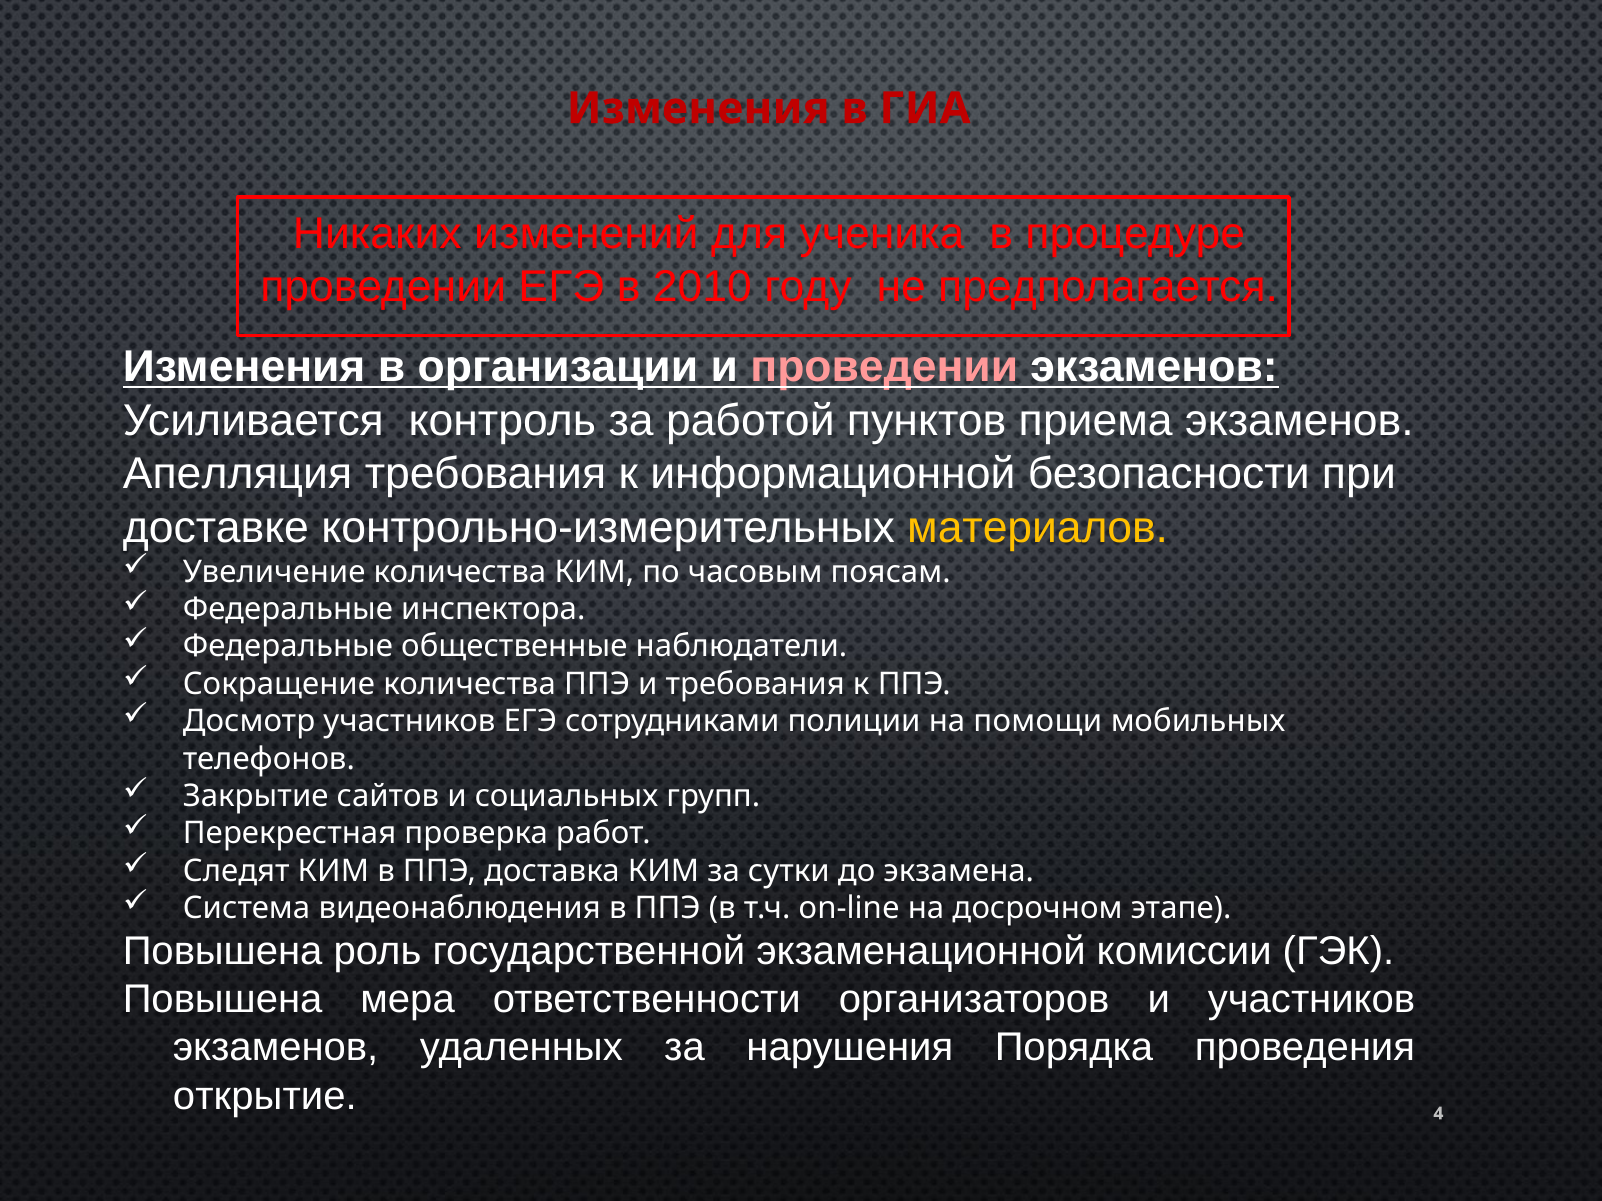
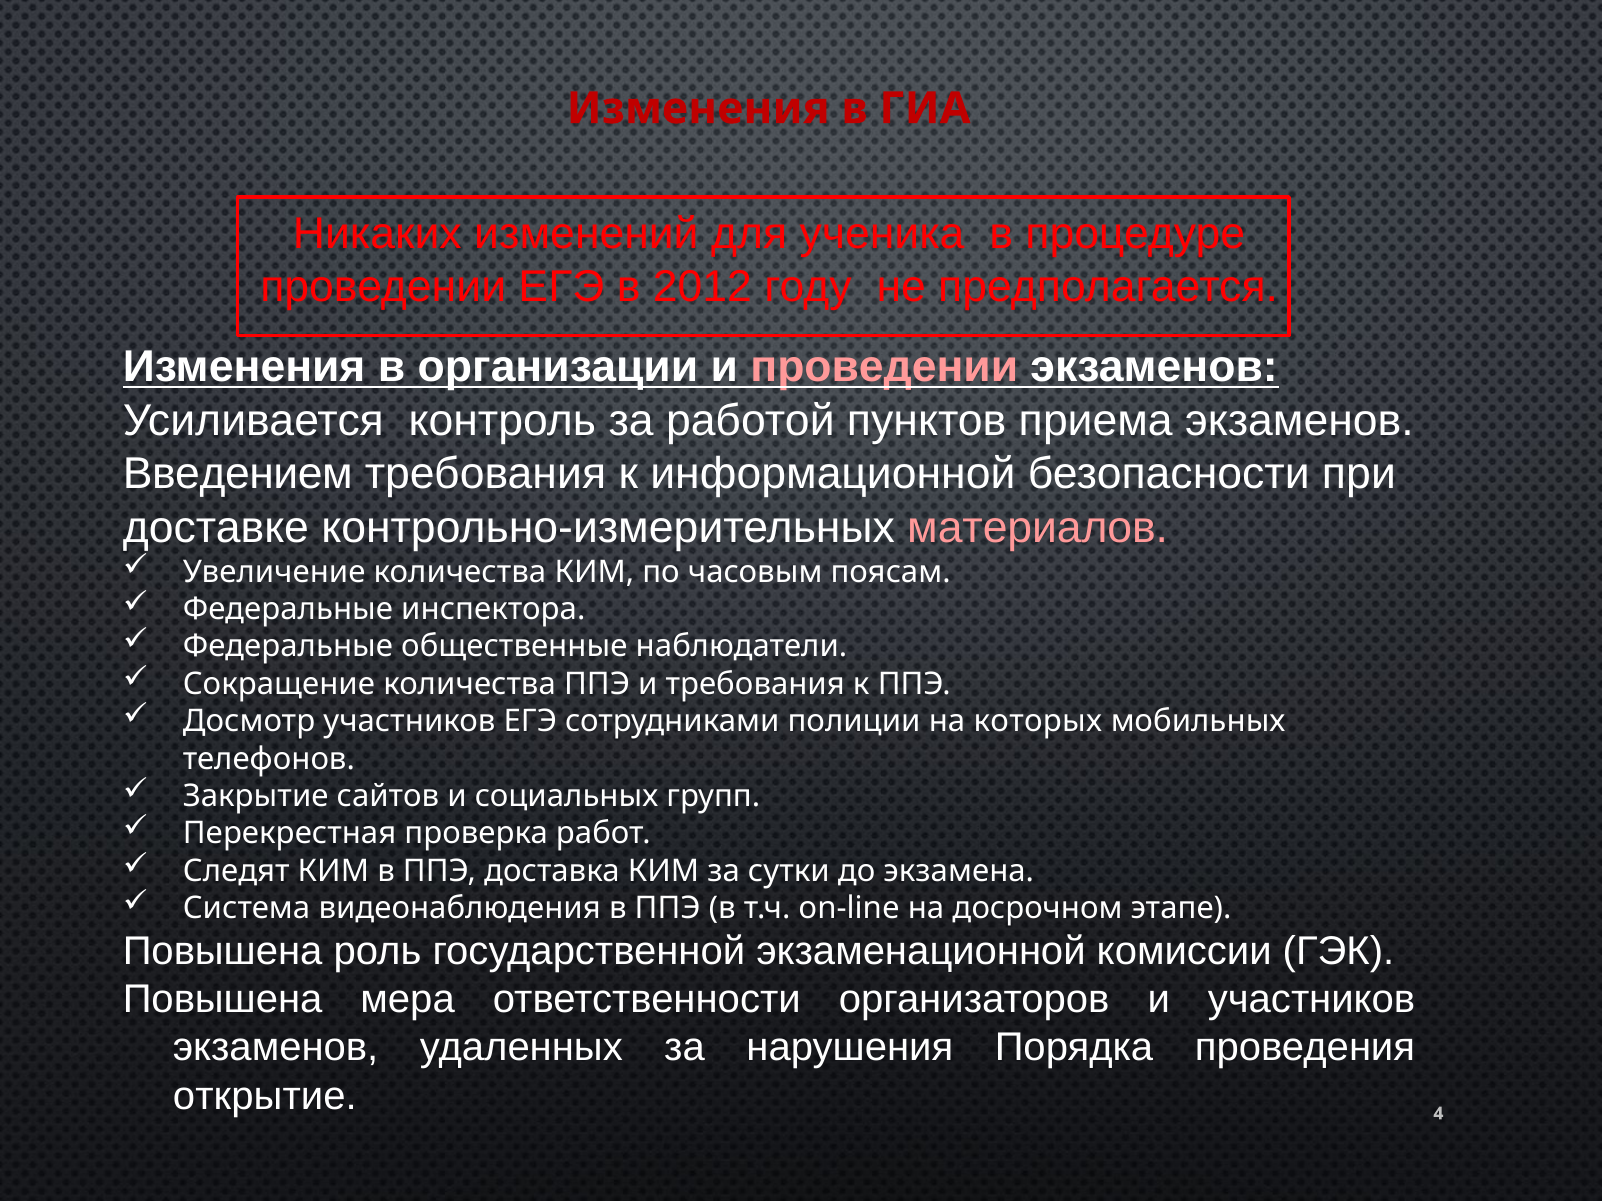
2010: 2010 -> 2012 (702, 287)
Апелляция: Апелляция -> Введением (238, 474)
материалов colour: yellow -> pink (1038, 528)
помощи: помощи -> которых (1038, 722)
